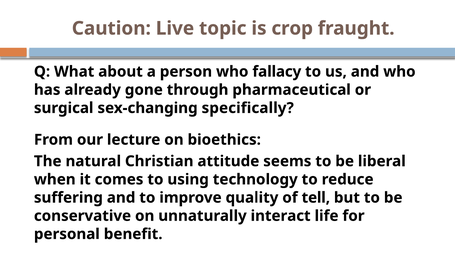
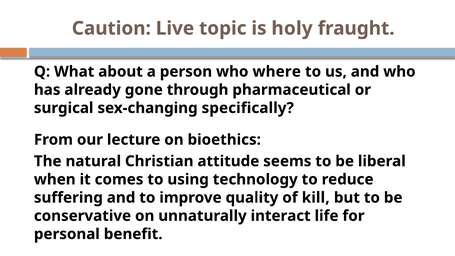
crop: crop -> holy (292, 28)
fallacy: fallacy -> where (277, 72)
tell: tell -> kill (316, 198)
